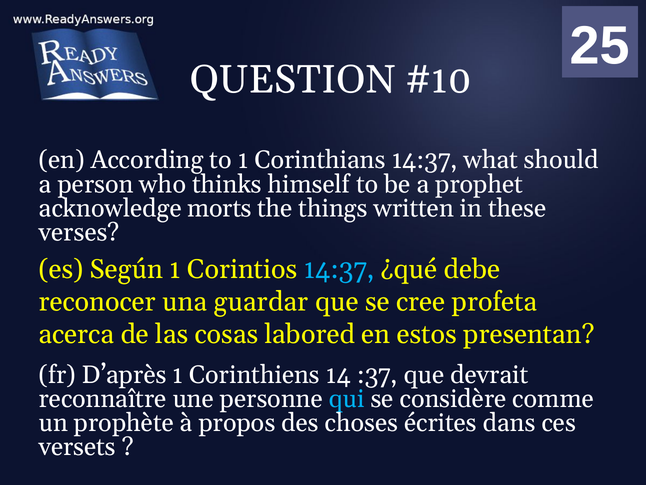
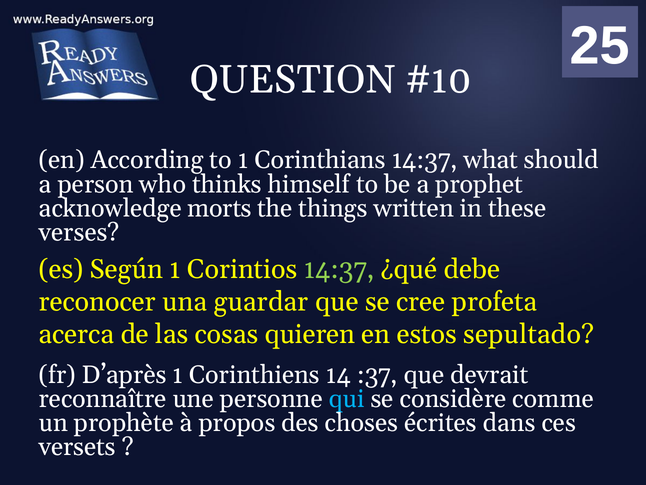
14:37 colour: light blue -> light green (339, 269)
labored: labored -> quieren (310, 334)
presentan: presentan -> sepultado (529, 334)
